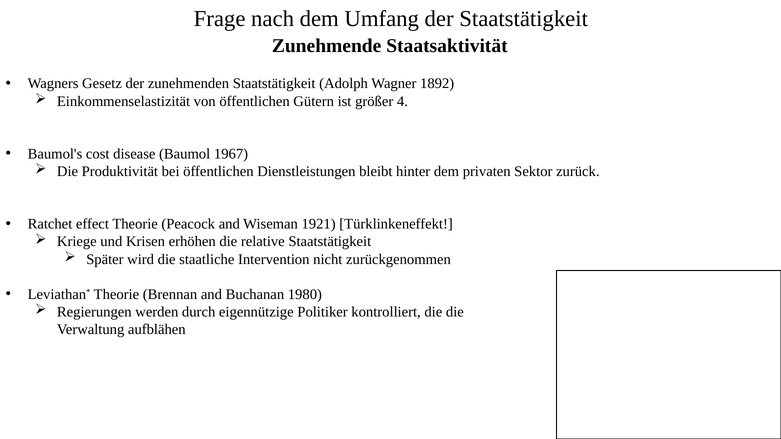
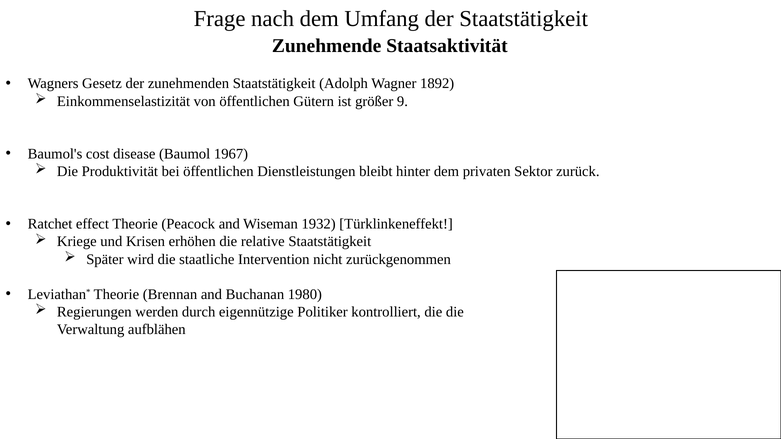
4: 4 -> 9 (402, 101)
1921: 1921 -> 1932 (319, 224)
